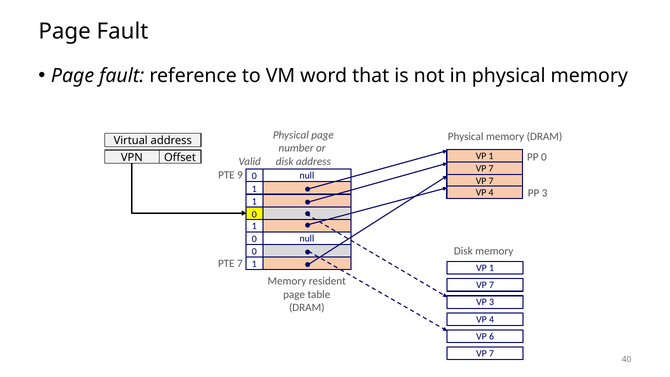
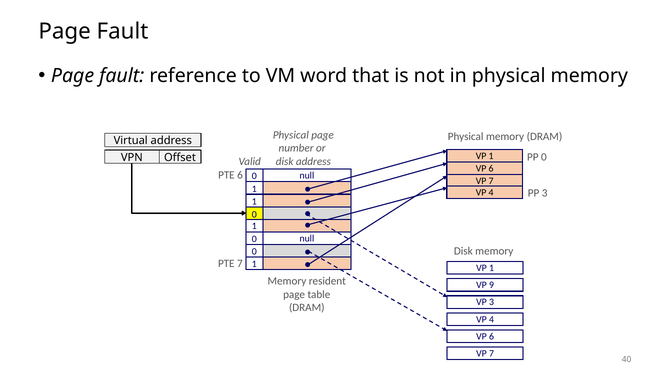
7: 7 -> 6 (491, 168)
PTE 9: 9 -> 6 (240, 175)
7: 7 -> 9 (491, 285)
